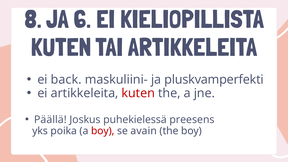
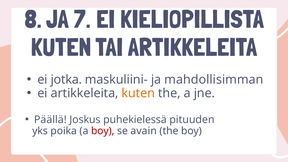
6: 6 -> 7 (82, 20)
back: back -> jotka (66, 80)
pluskvamperfekti: pluskvamperfekti -> mahdollisimman (214, 80)
kuten colour: red -> orange (138, 93)
preesens: preesens -> pituuden (192, 120)
